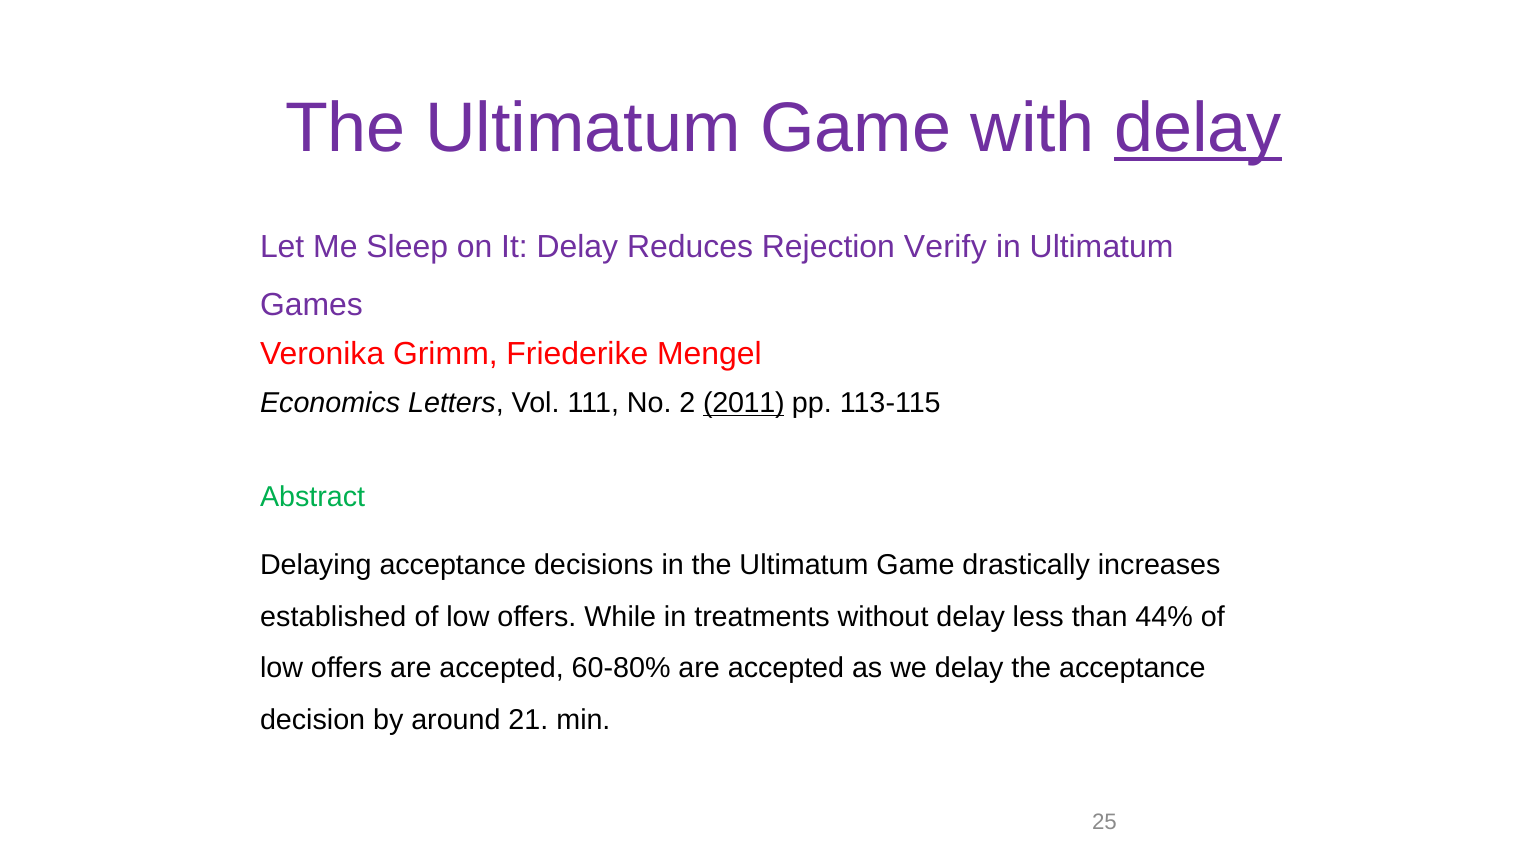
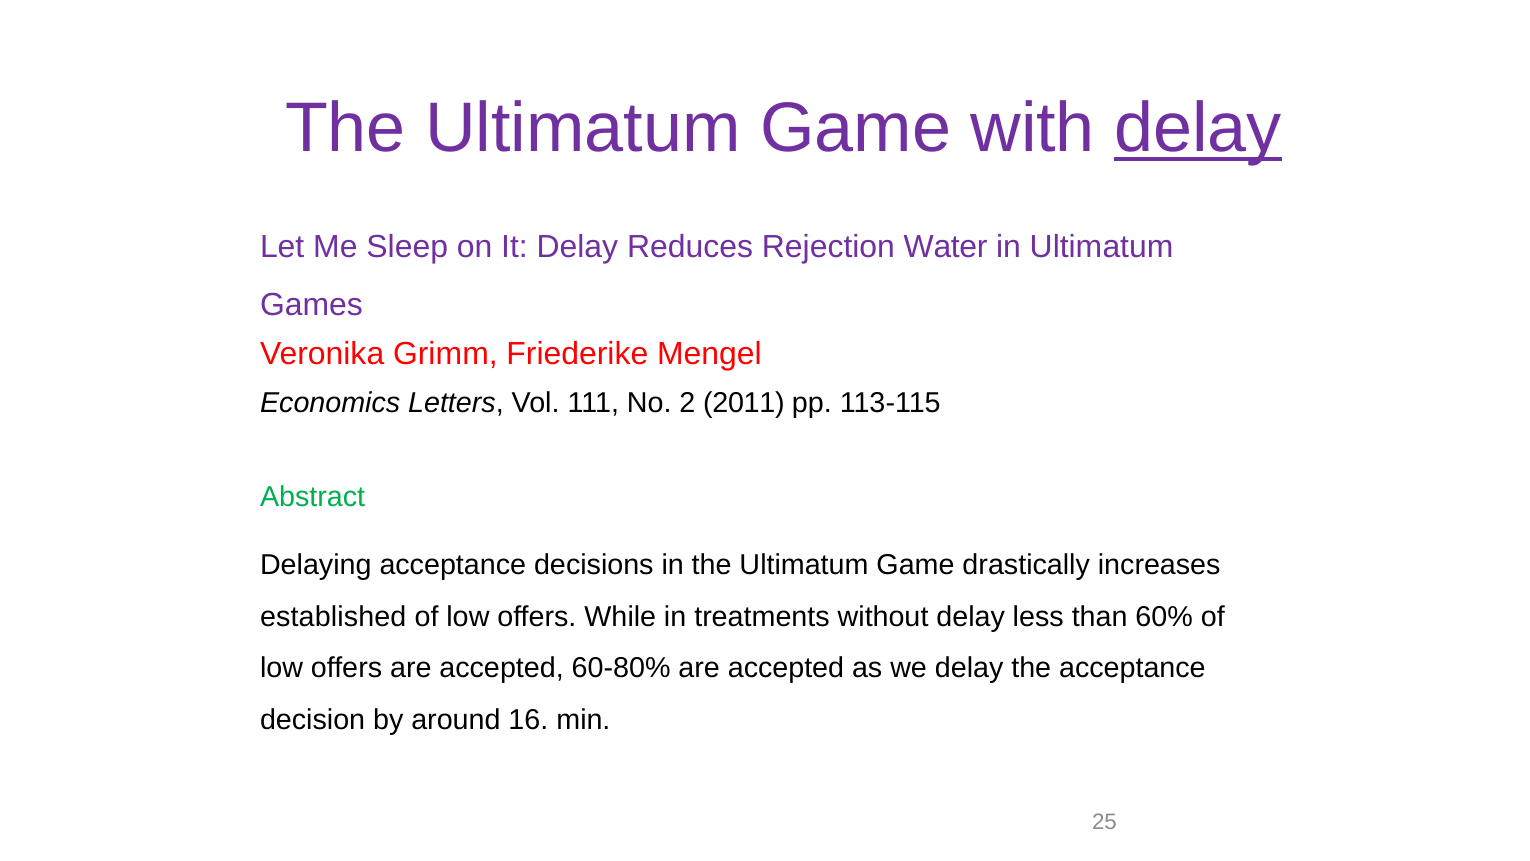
Verify: Verify -> Water (946, 247)
2011 underline: present -> none (744, 403)
44%: 44% -> 60% (1164, 616)
21: 21 -> 16 (528, 720)
